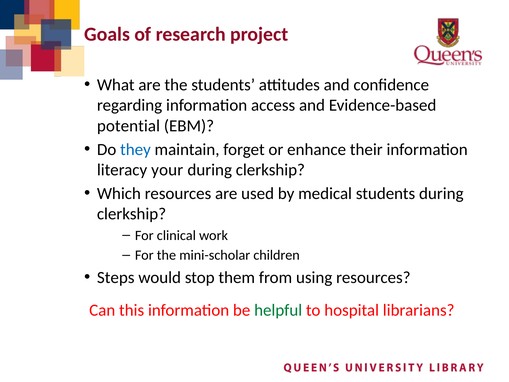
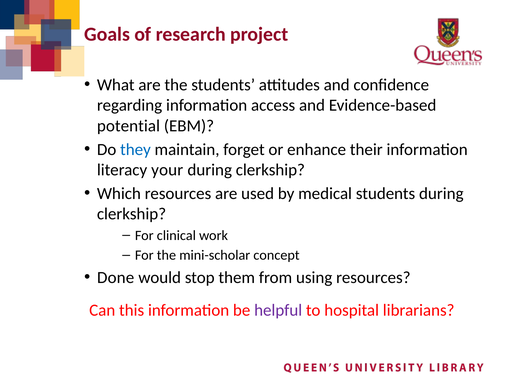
children: children -> concept (277, 255)
Steps: Steps -> Done (116, 277)
helpful colour: green -> purple (278, 310)
